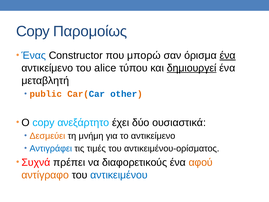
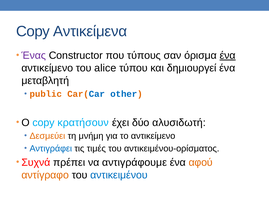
Παρομοίως: Παρομοίως -> Αντικείμενα (90, 31)
Ένας colour: blue -> purple (34, 55)
μπορώ: μπορώ -> τύπους (144, 55)
δημιουργεί underline: present -> none (192, 68)
ανεξάρτητο: ανεξάρτητο -> κρατήσουν (83, 122)
ουσιαστικά: ουσιαστικά -> αλυσιδωτή (179, 122)
διαφορετικούς: διαφορετικούς -> αντιγράφουμε (135, 162)
